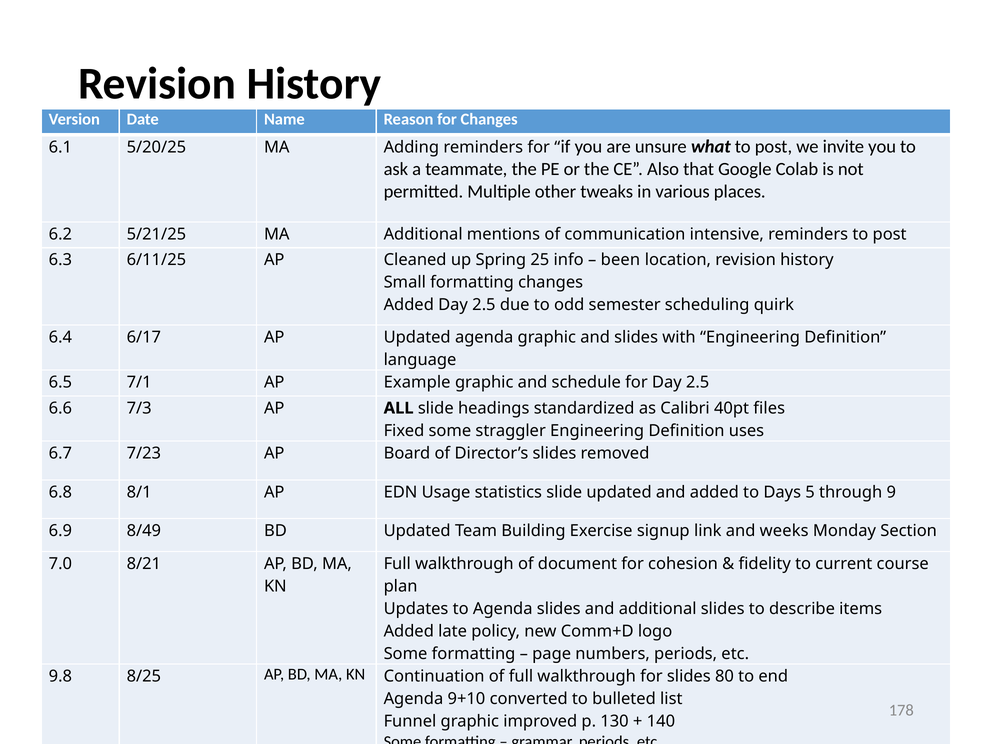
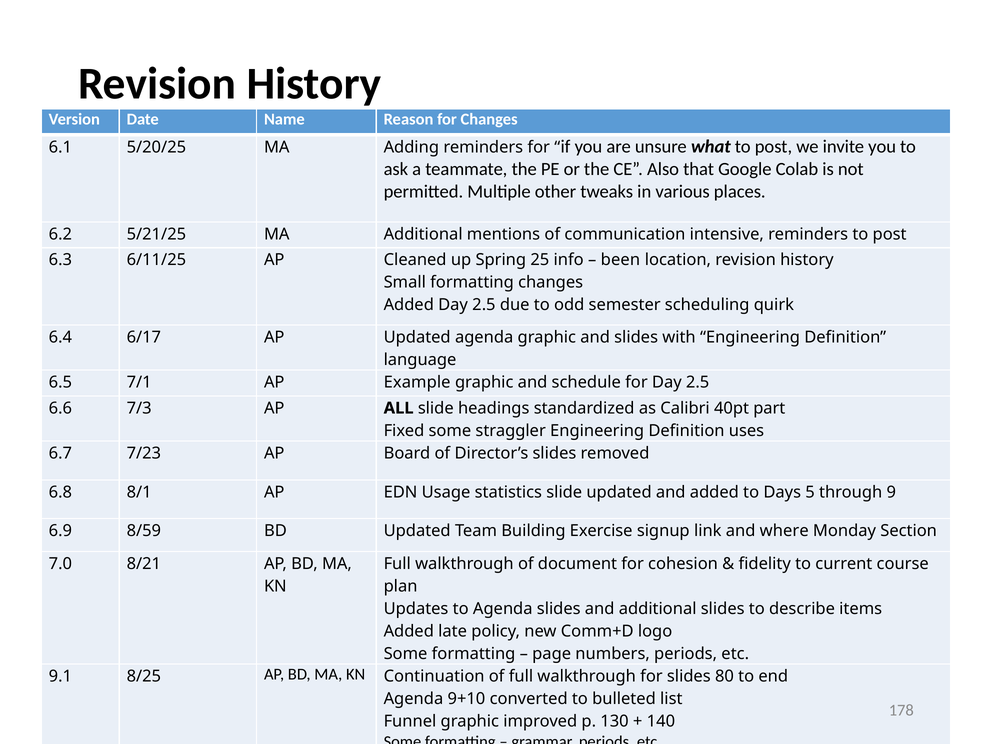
files: files -> part (769, 408)
8/49: 8/49 -> 8/59 (144, 531)
weeks: weeks -> where (784, 531)
9.8: 9.8 -> 9.1 (60, 676)
